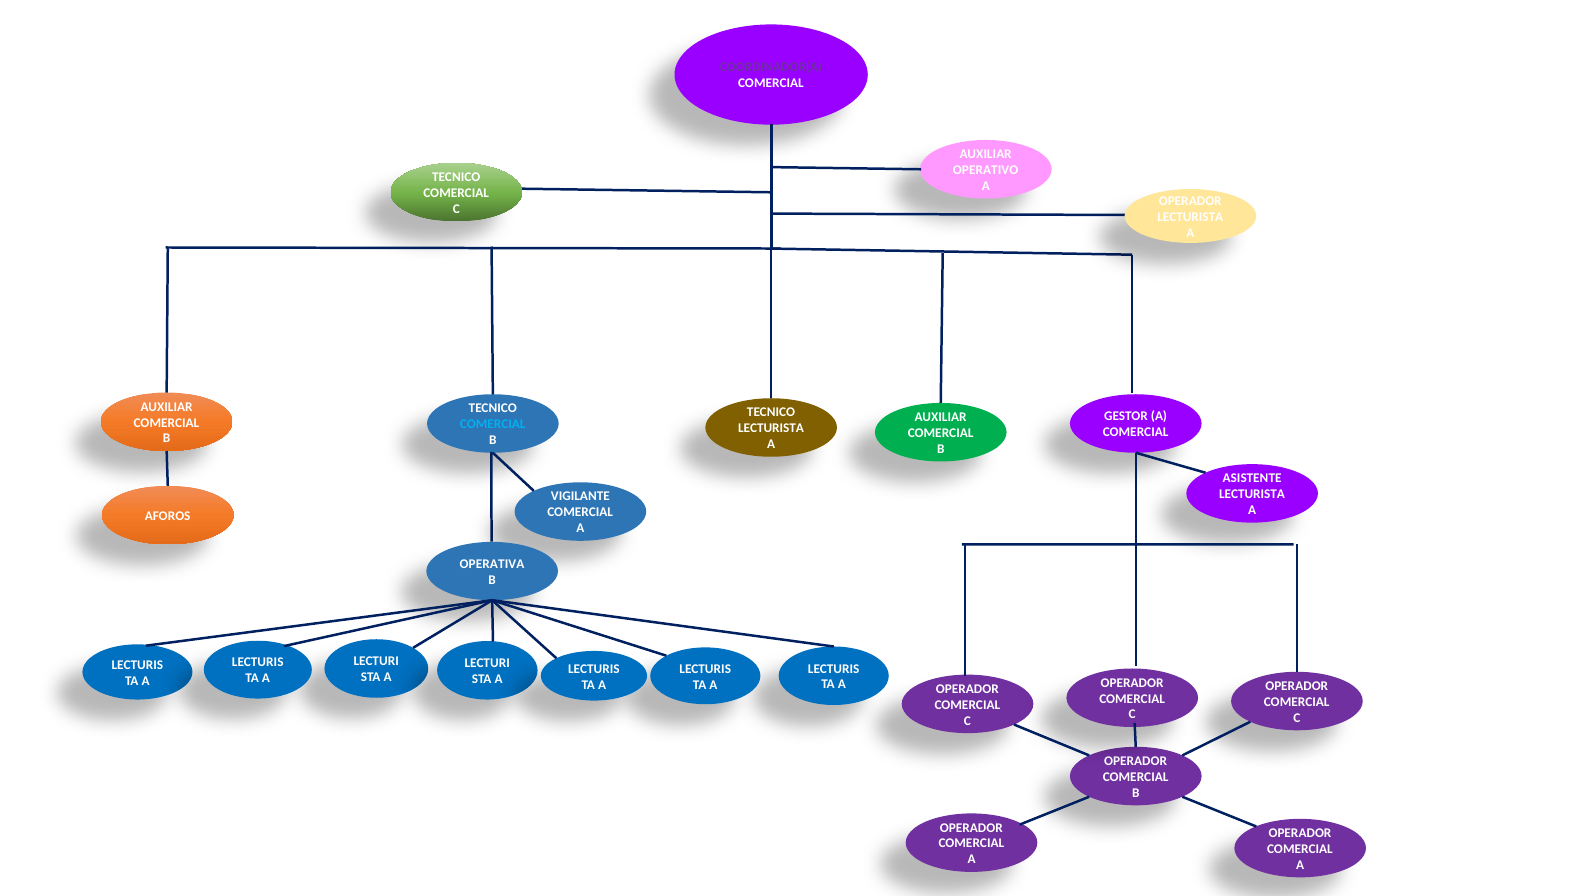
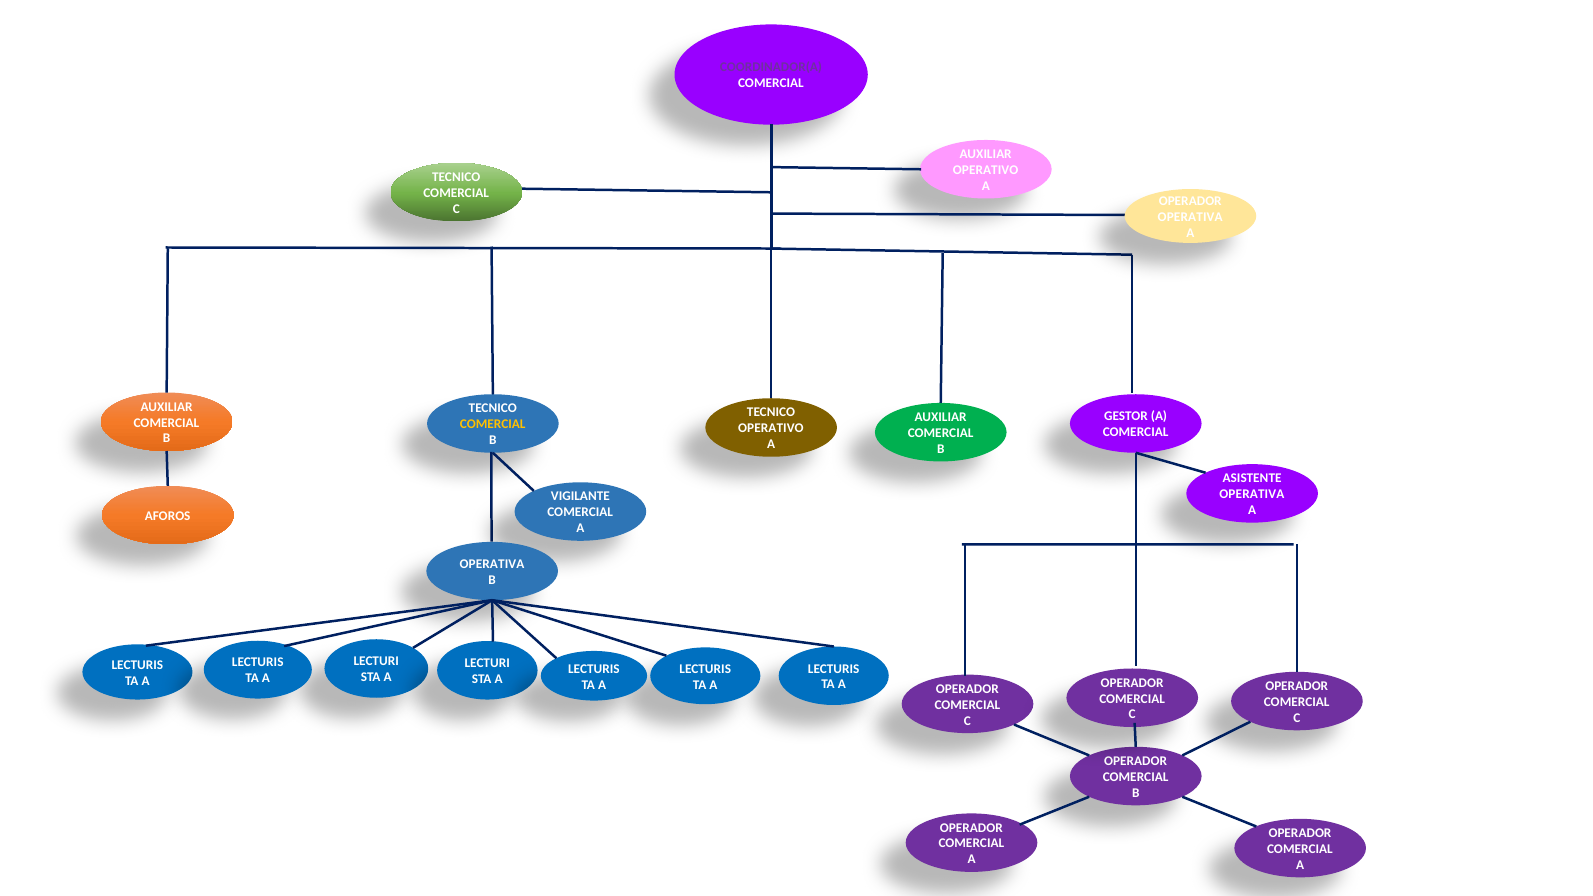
LECTURISTA: LECTURISTA -> OPERATIVA (1190, 217)
COMERCIAL colour: light blue -> yellow (493, 424)
LECTURISTA: LECTURISTA -> OPERATIVO (771, 428)
LECTURISTA: LECTURISTA -> OPERATIVA (1252, 494)
